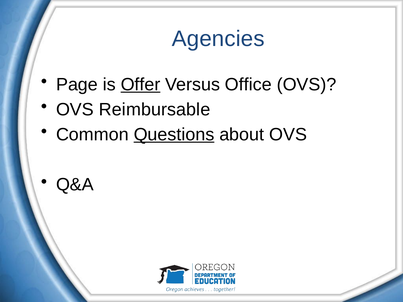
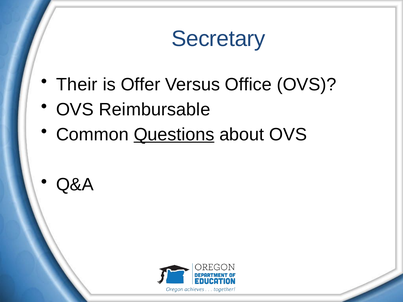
Agencies: Agencies -> Secretary (218, 39)
Page: Page -> Their (77, 85)
Offer underline: present -> none (141, 85)
